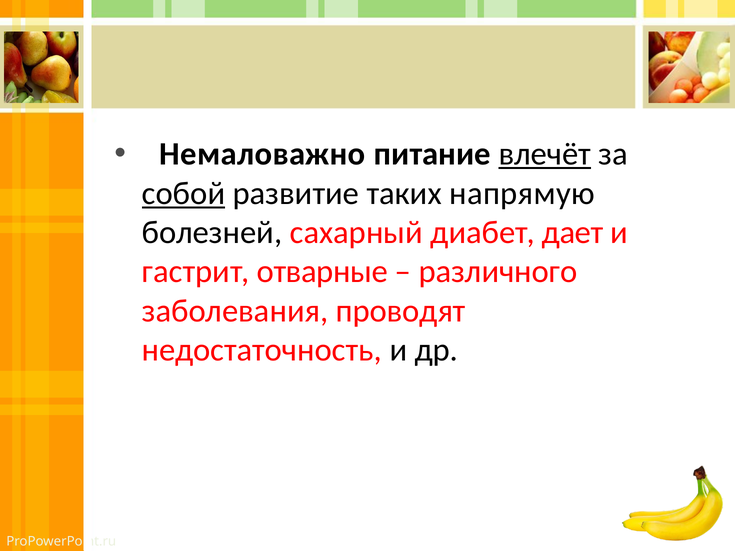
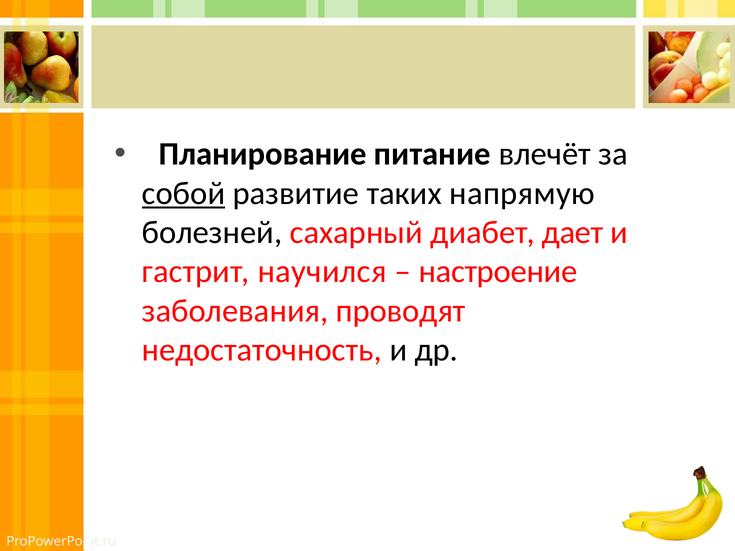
Немаловажно: Немаловажно -> Планирование (263, 154)
влечёт underline: present -> none (545, 154)
отварные: отварные -> научился (322, 272)
различного: различного -> настроение (498, 272)
